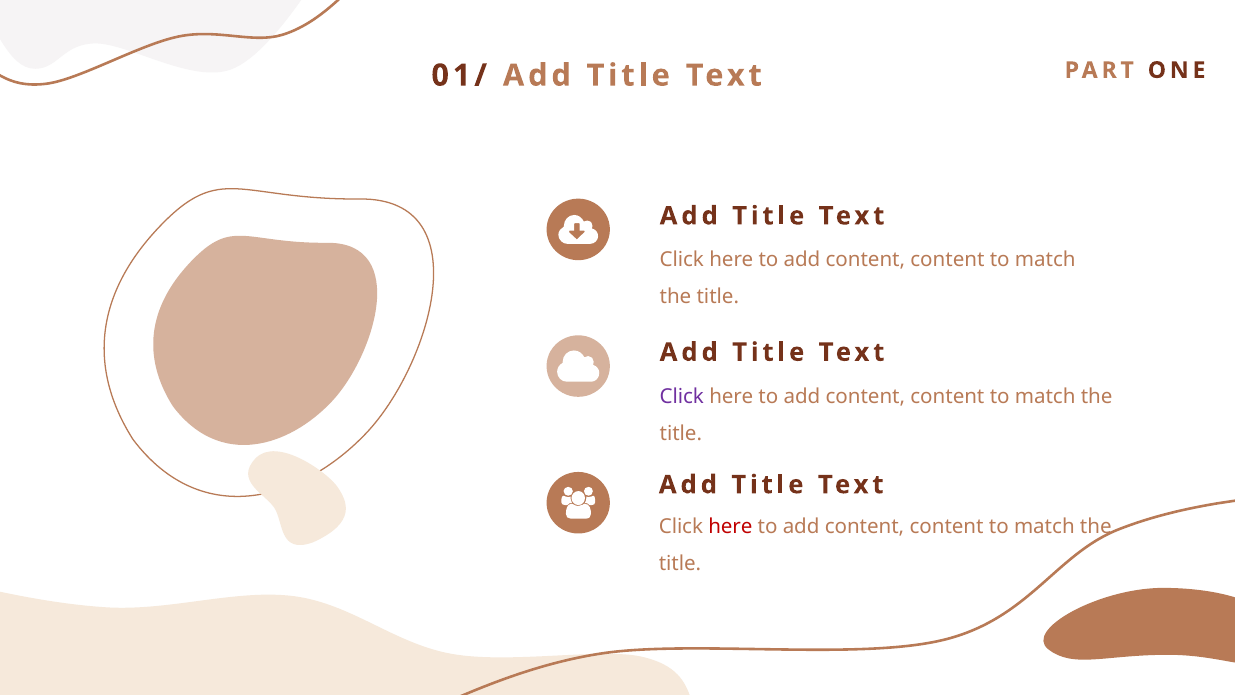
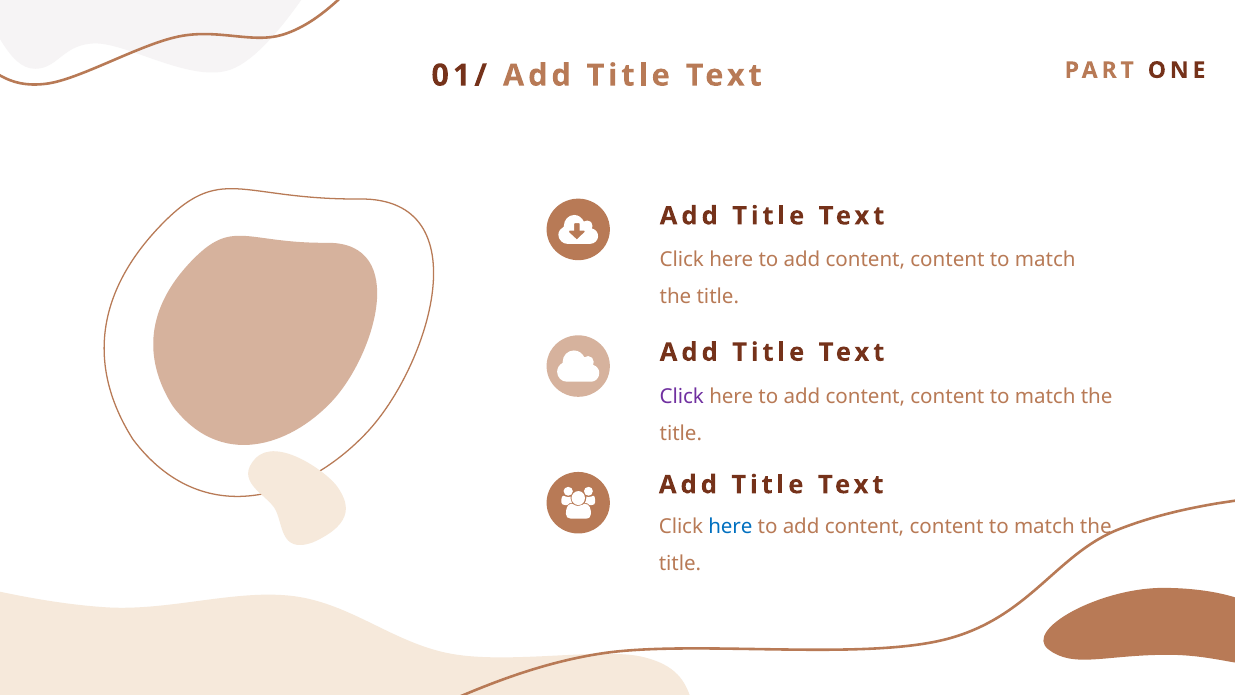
here colour: red -> blue (730, 527)
